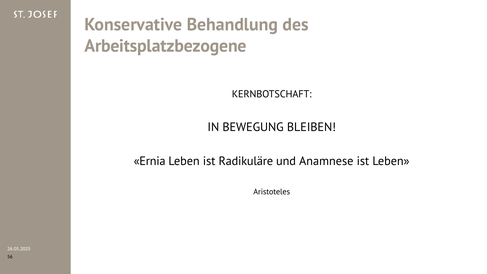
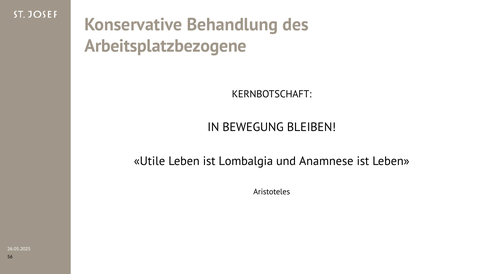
Ernia: Ernia -> Utile (150, 161)
Radikuläre: Radikuläre -> Lombalgia (246, 161)
